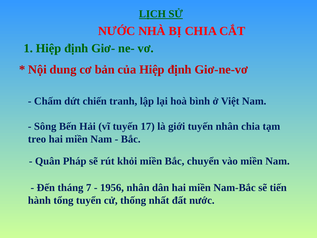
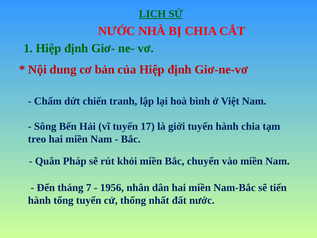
tuyến nhân: nhân -> hành (227, 126)
